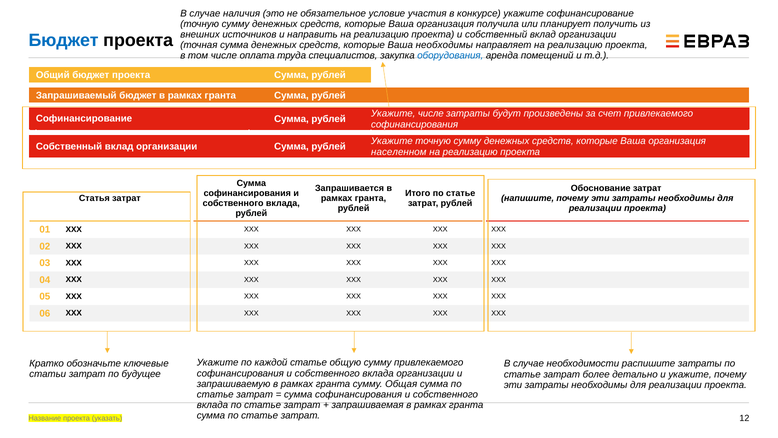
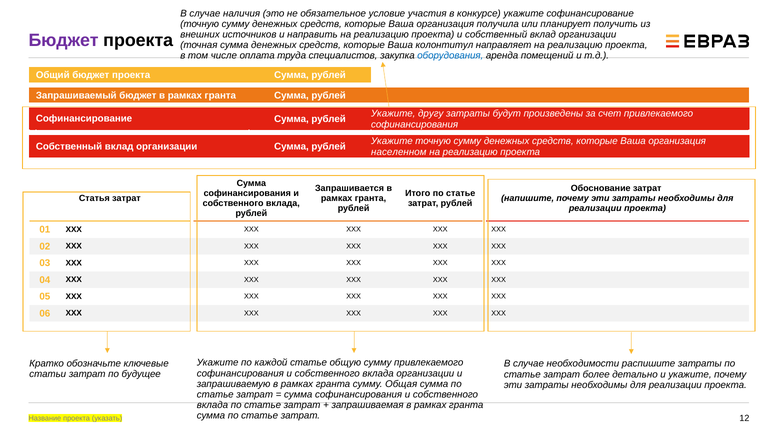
Бюджет colour: blue -> purple (64, 40)
Ваша необходимы: необходимы -> колонтитул (444, 45)
Укажите числе: числе -> другу (431, 114)
